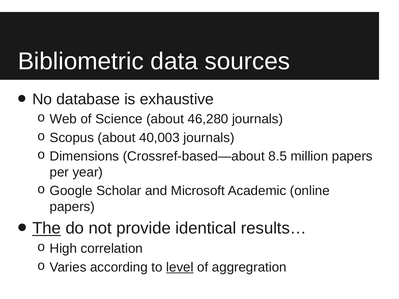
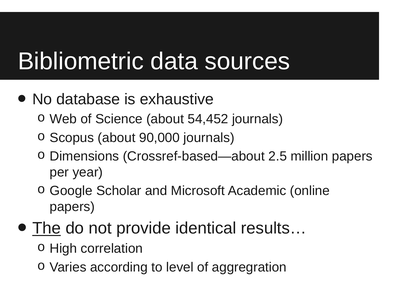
46,280: 46,280 -> 54,452 (208, 119)
40,003: 40,003 -> 90,000 (159, 138)
8.5: 8.5 -> 2.5 (278, 156)
level underline: present -> none (180, 267)
